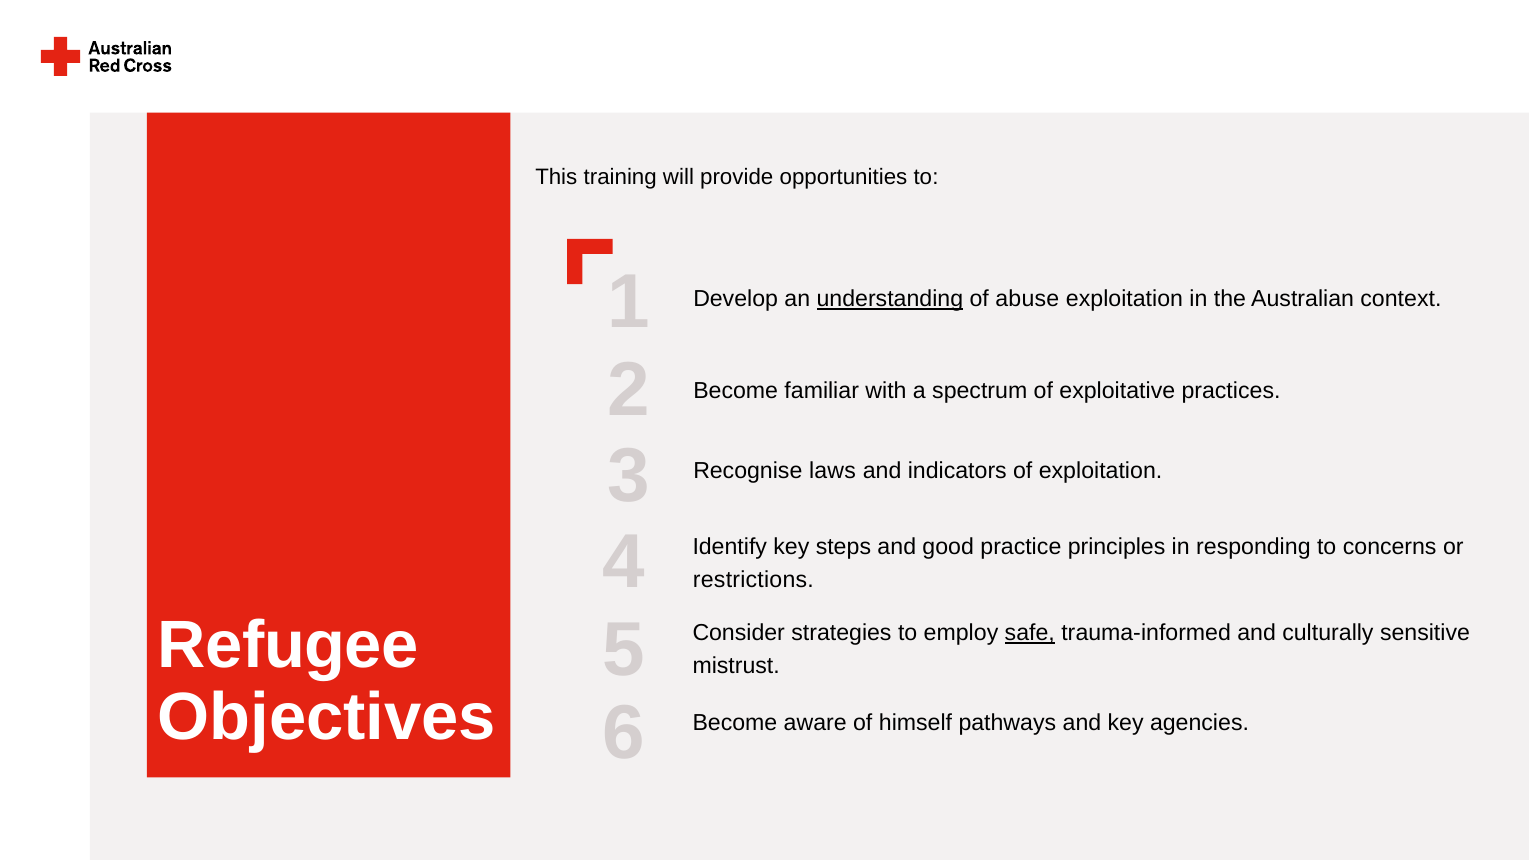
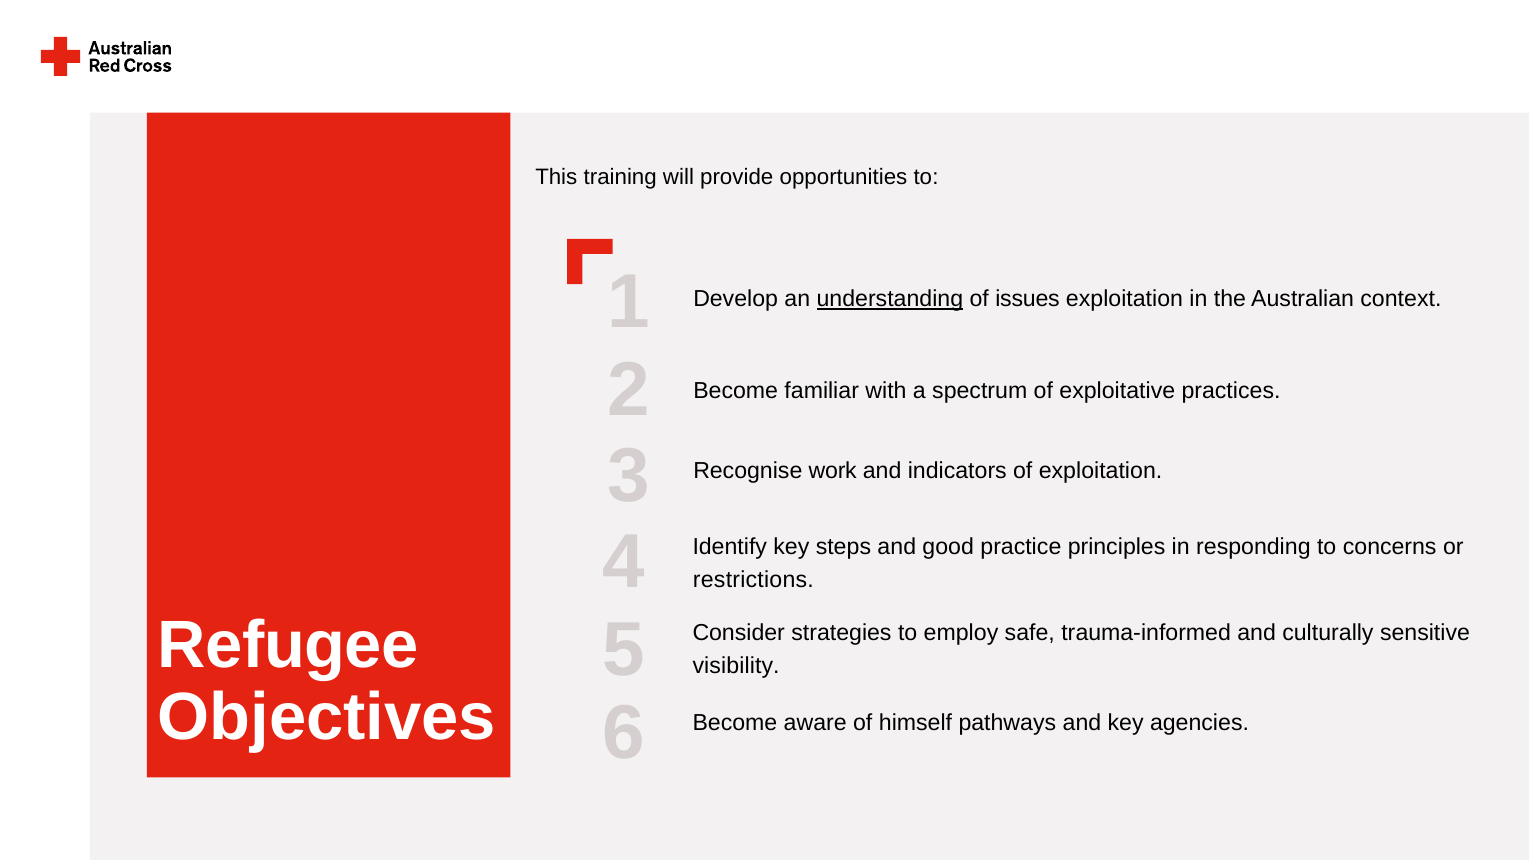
abuse: abuse -> issues (1028, 299)
laws: laws -> work (833, 471)
safe underline: present -> none (1030, 633)
mistrust: mistrust -> visibility (736, 666)
